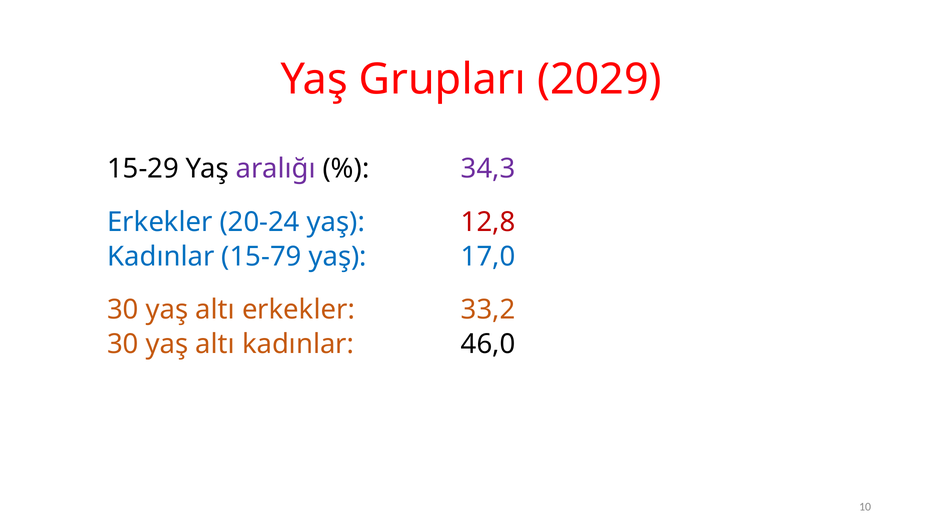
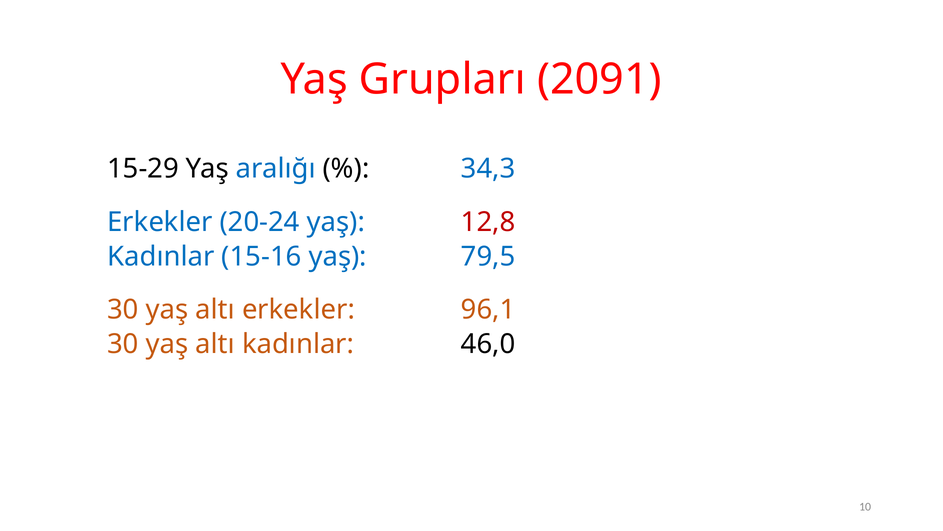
2029: 2029 -> 2091 (599, 79)
aralığı colour: purple -> blue (276, 168)
34,3 colour: purple -> blue (488, 168)
15-79: 15-79 -> 15-16 (261, 256)
17,0: 17,0 -> 79,5 (488, 256)
33,2: 33,2 -> 96,1 (488, 309)
